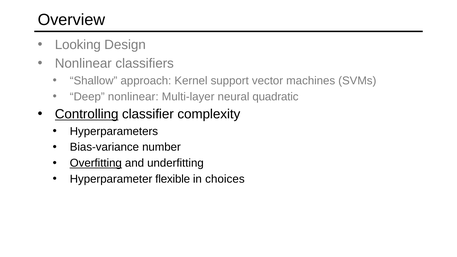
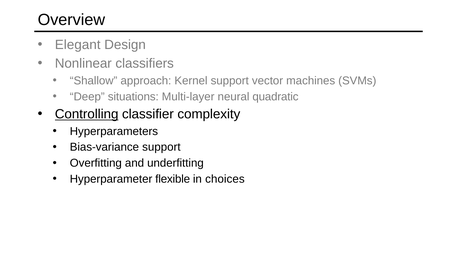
Looking: Looking -> Elegant (78, 45)
Deep nonlinear: nonlinear -> situations (133, 97)
Bias-variance number: number -> support (161, 147)
Overfitting underline: present -> none (96, 163)
